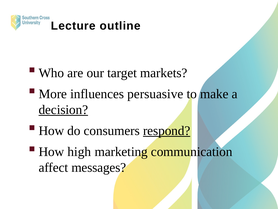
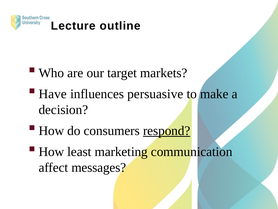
More: More -> Have (53, 94)
decision underline: present -> none (63, 109)
high: high -> least (79, 151)
